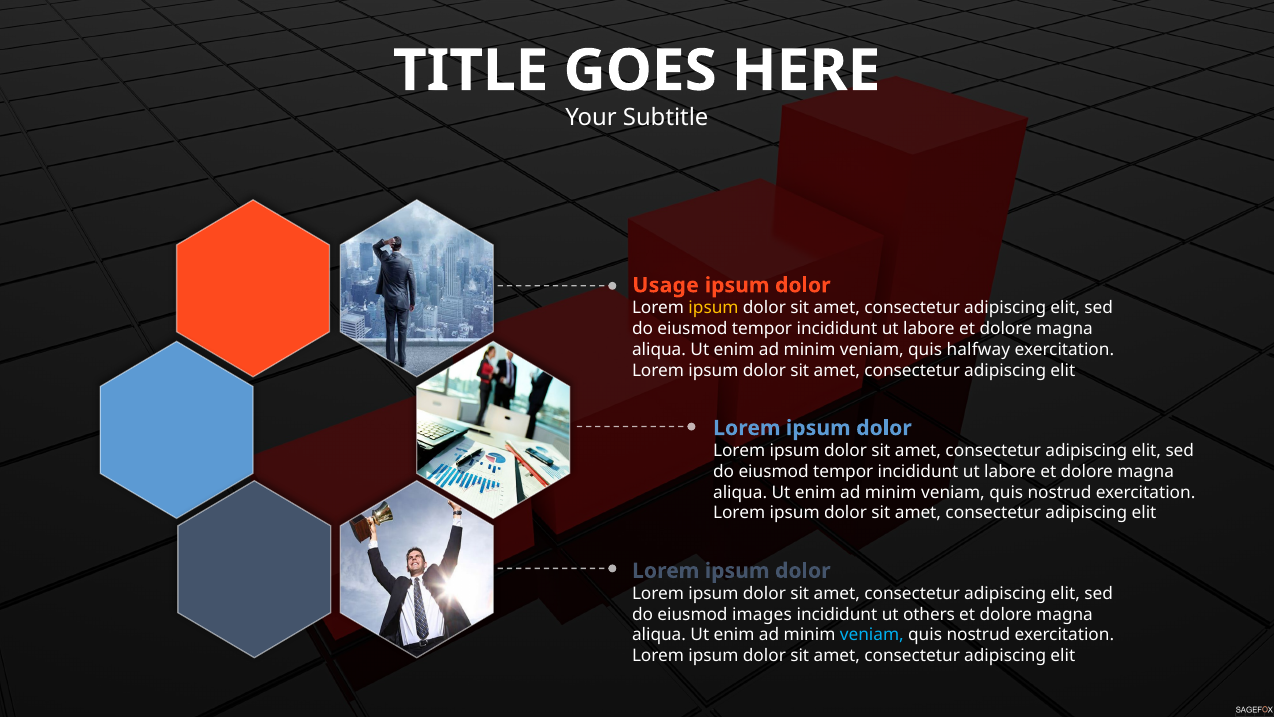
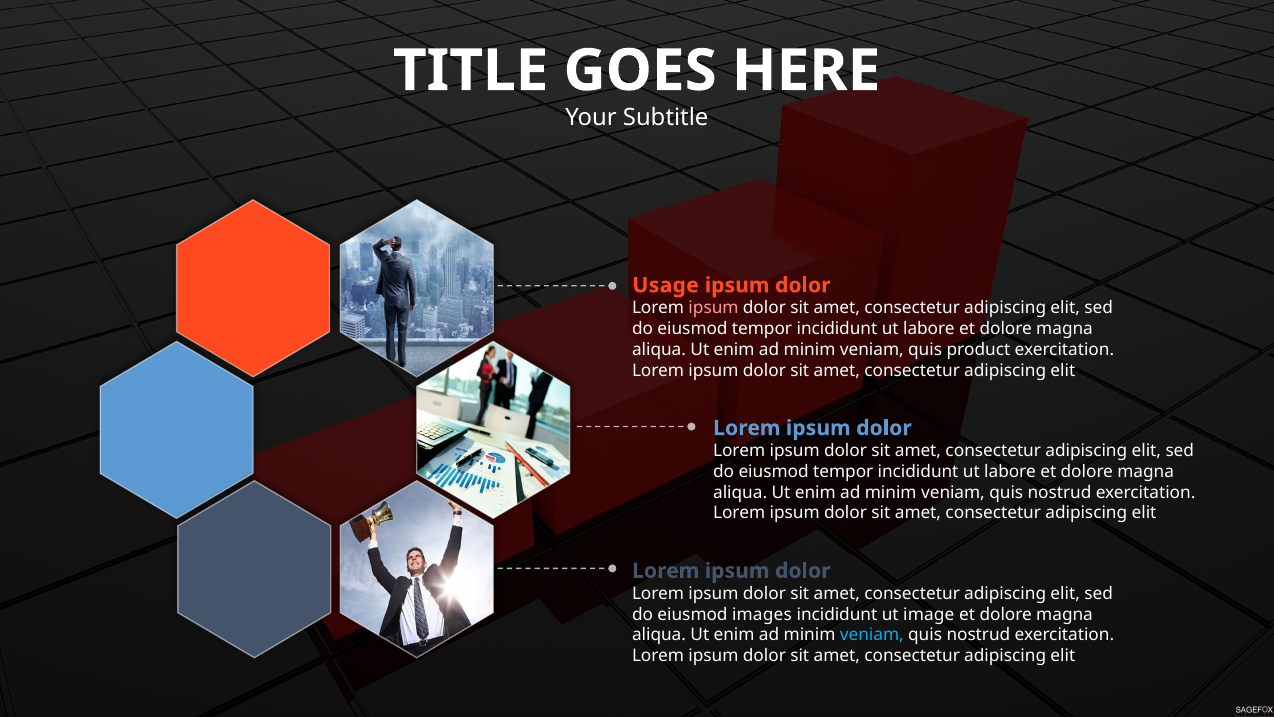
ipsum colour: yellow -> pink (714, 308)
halfway: halfway -> product (978, 349)
others: others -> image (929, 614)
